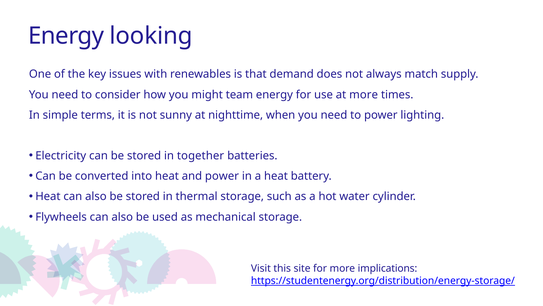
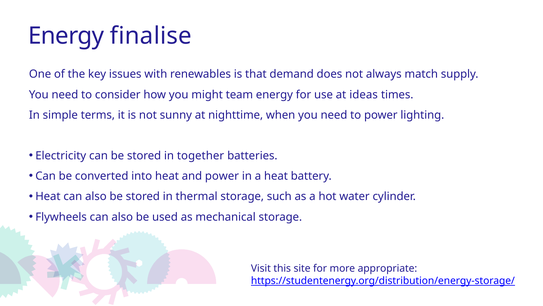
looking: looking -> finalise (151, 36)
at more: more -> ideas (364, 94)
implications: implications -> appropriate (387, 268)
